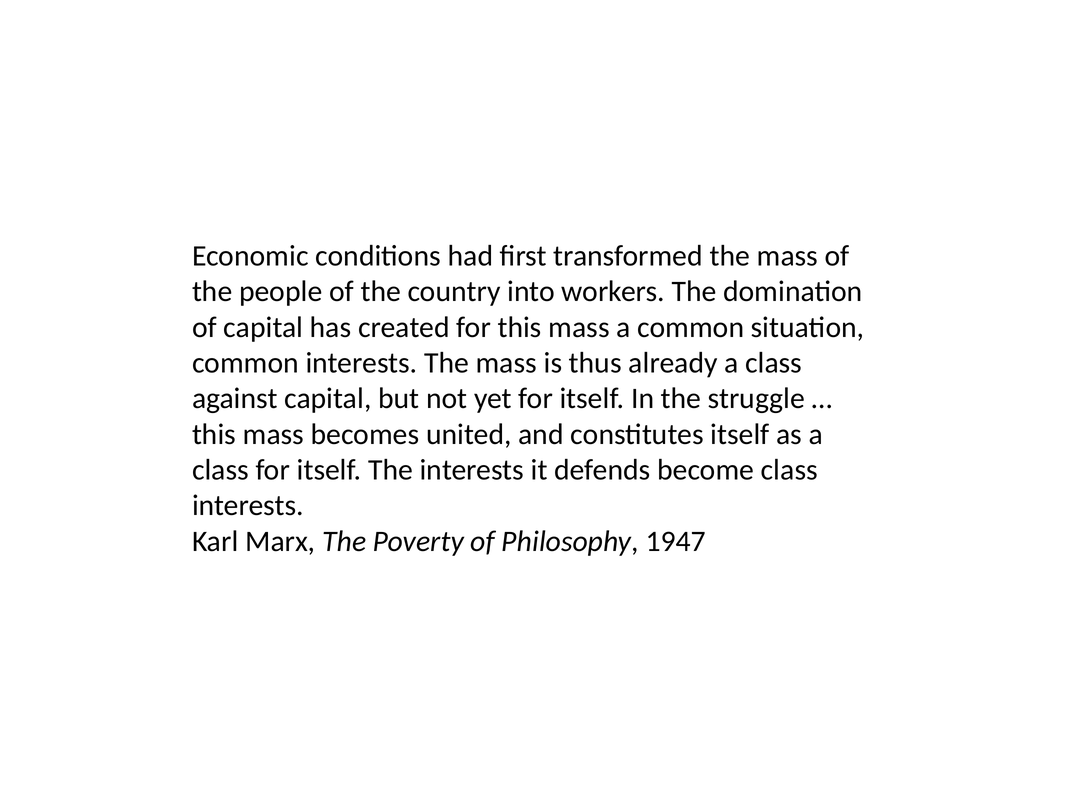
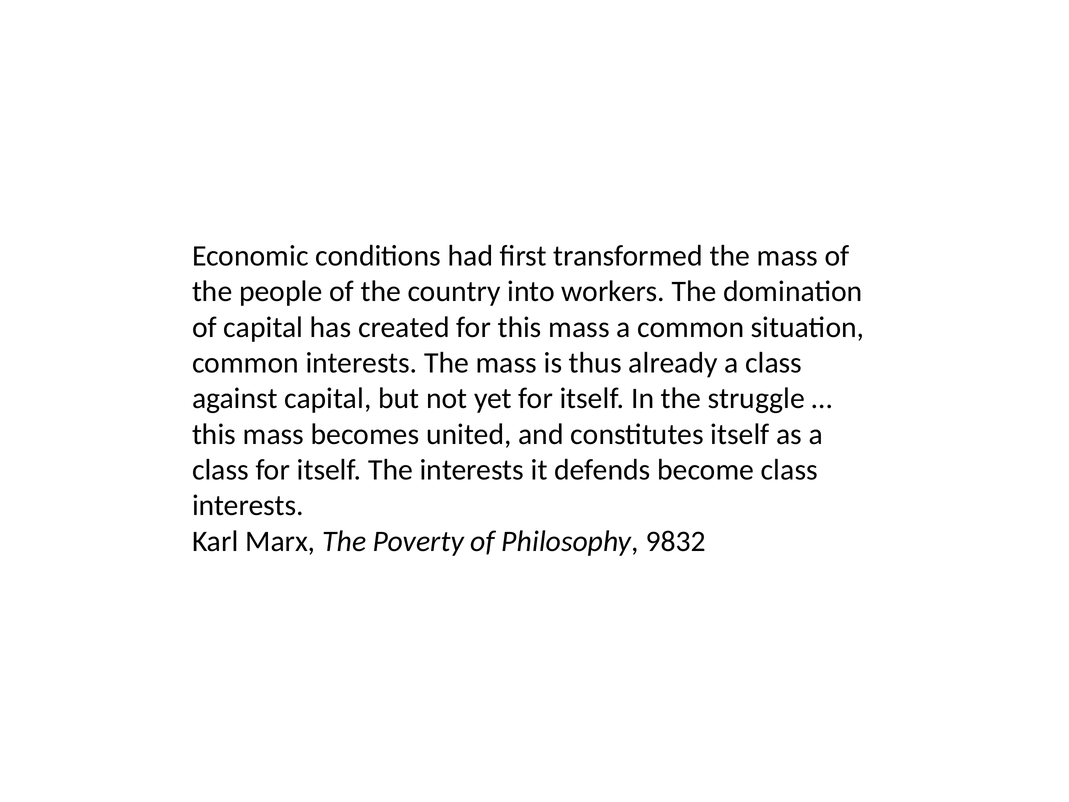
1947: 1947 -> 9832 (676, 541)
